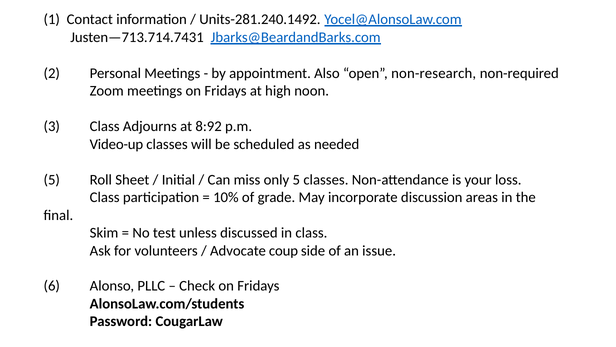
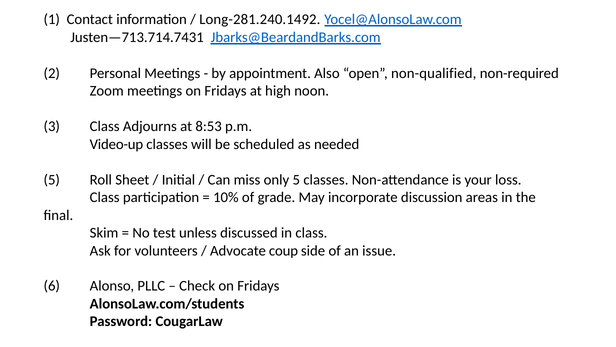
Units-281.240.1492: Units-281.240.1492 -> Long-281.240.1492 (260, 19)
non-research: non-research -> non-qualified (434, 73)
8:92: 8:92 -> 8:53 (209, 126)
